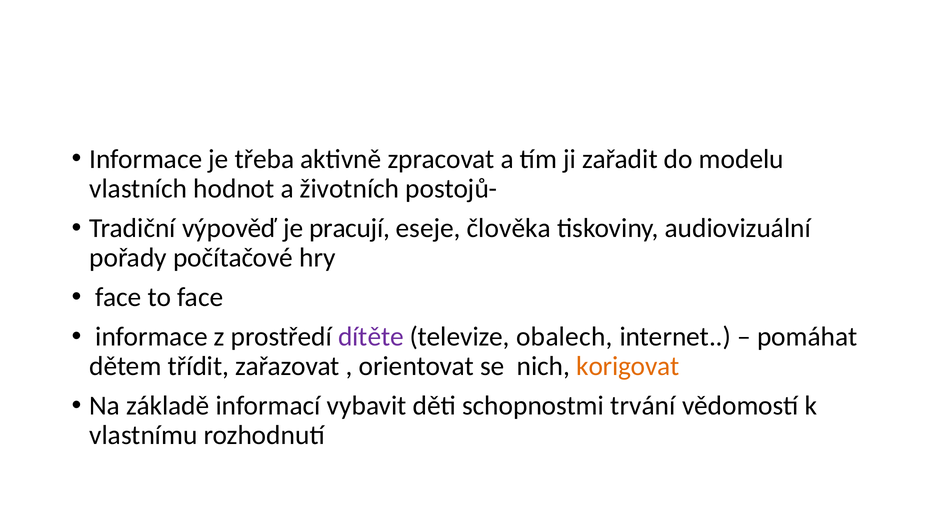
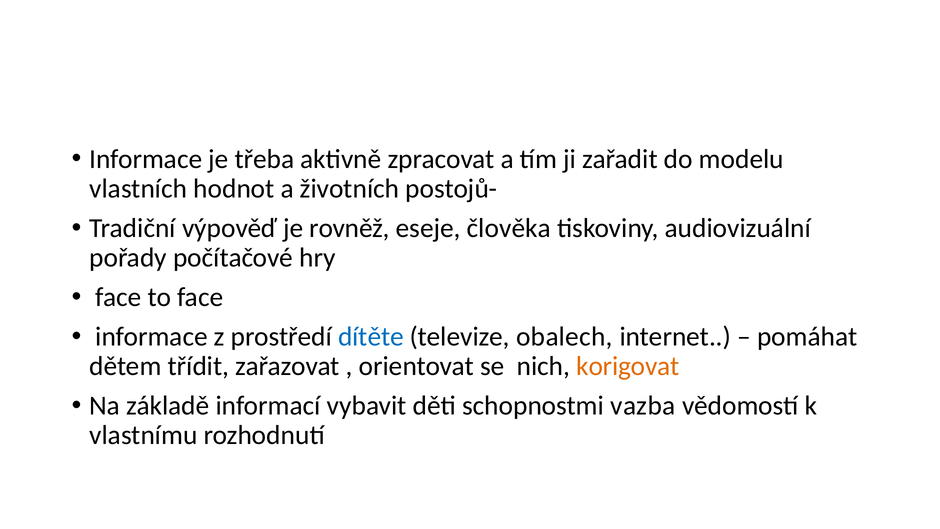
pracují: pracují -> rovněž (350, 228)
dítěte colour: purple -> blue (371, 336)
trvání: trvání -> vazba (643, 405)
